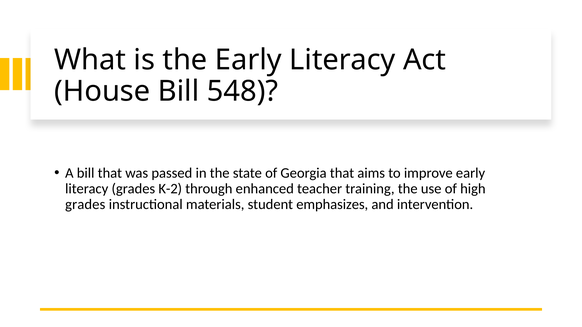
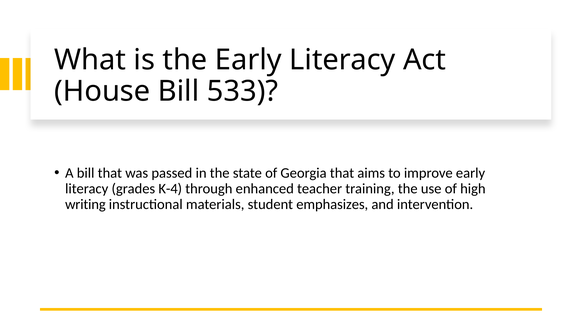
548: 548 -> 533 (242, 91)
K-2: K-2 -> K-4 (170, 189)
grades: grades -> writing (85, 205)
